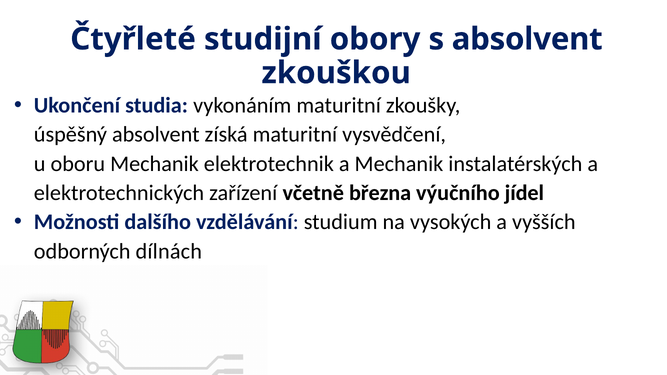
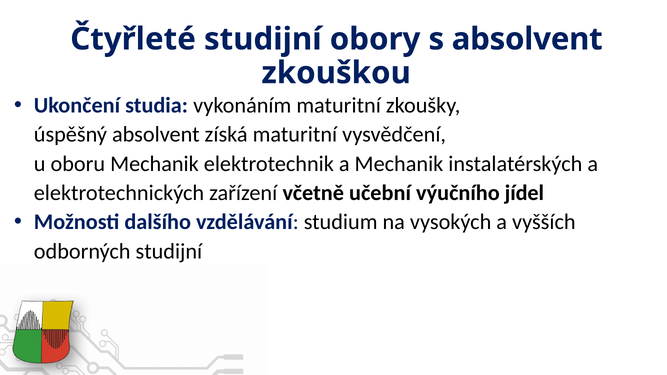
března: března -> učební (380, 193)
odborných dílnách: dílnách -> studijní (169, 251)
